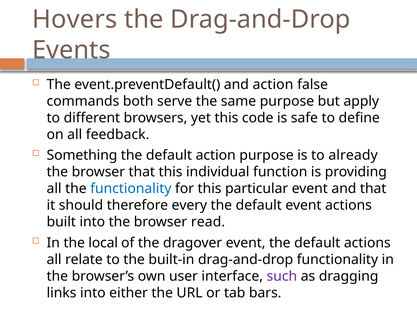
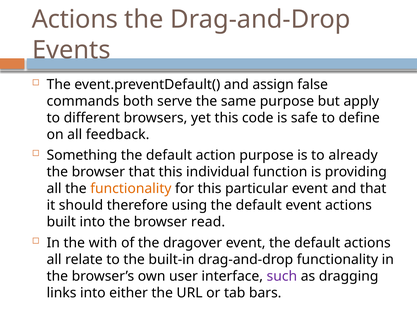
Hovers: Hovers -> Actions (75, 20)
and action: action -> assign (273, 84)
functionality colour: blue -> orange (131, 189)
every: every -> using (189, 205)
local: local -> with (103, 243)
